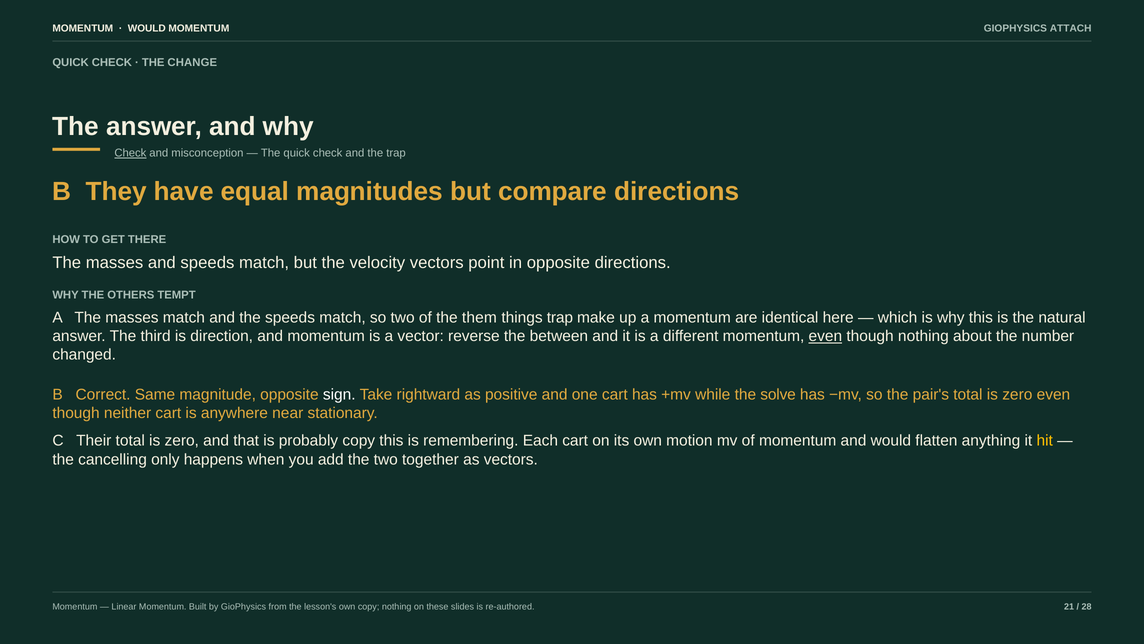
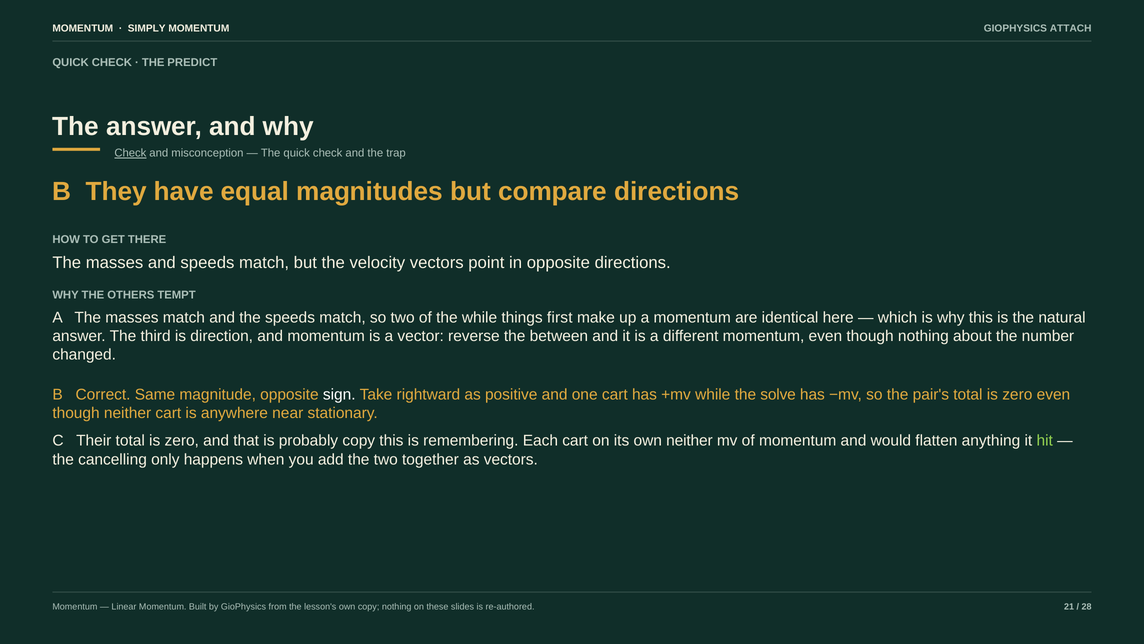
WOULD: WOULD -> SIMPLY (147, 28)
CHANGE: CHANGE -> PREDICT (192, 62)
the them: them -> while (480, 317)
things trap: trap -> first (560, 317)
even underline: present -> none (825, 336)
own motion: motion -> neither (689, 441)
hit colour: yellow -> light green (1045, 441)
